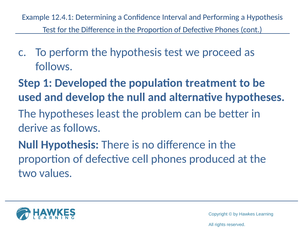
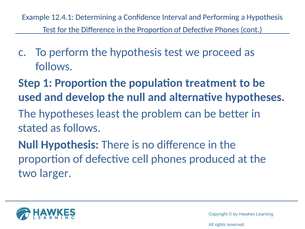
1 Developed: Developed -> Proportion (81, 83)
derive: derive -> stated (33, 128)
values: values -> larger (56, 173)
